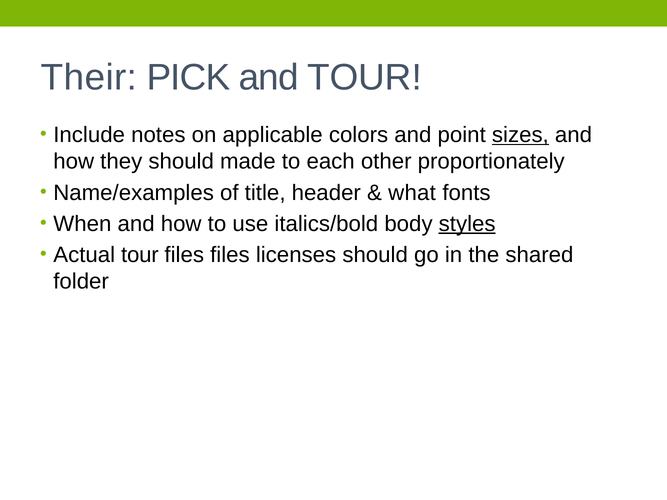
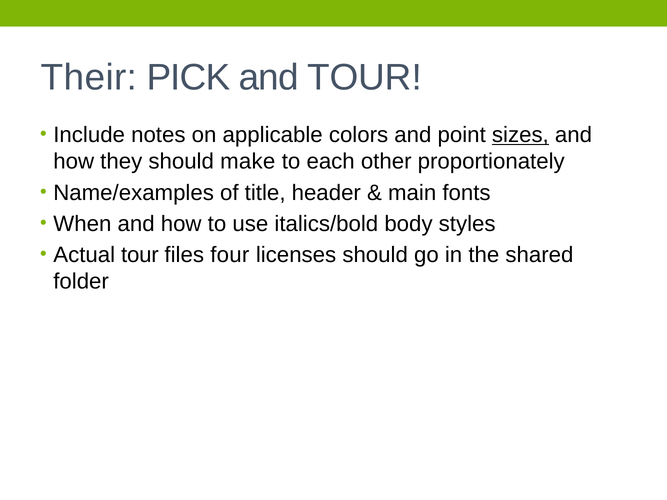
made: made -> make (248, 162)
what: what -> main (412, 193)
styles underline: present -> none (467, 224)
files files: files -> four (230, 255)
